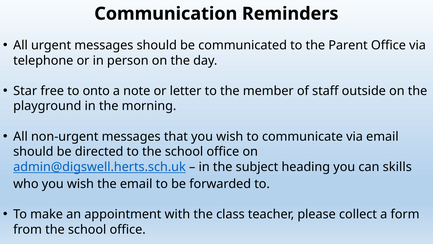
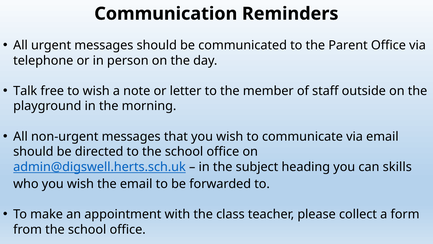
Star: Star -> Talk (25, 91)
to onto: onto -> wish (96, 91)
